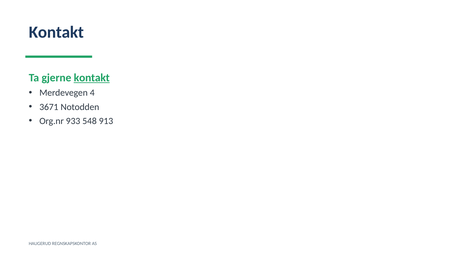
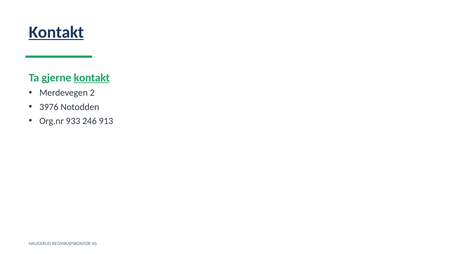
Kontakt underline: none -> present (56, 32)
4: 4 -> 2 (92, 93)
3671: 3671 -> 3976 (49, 107)
548: 548 -> 246 (90, 121)
